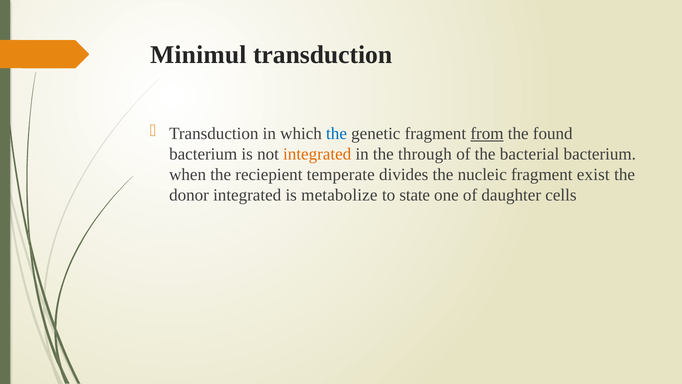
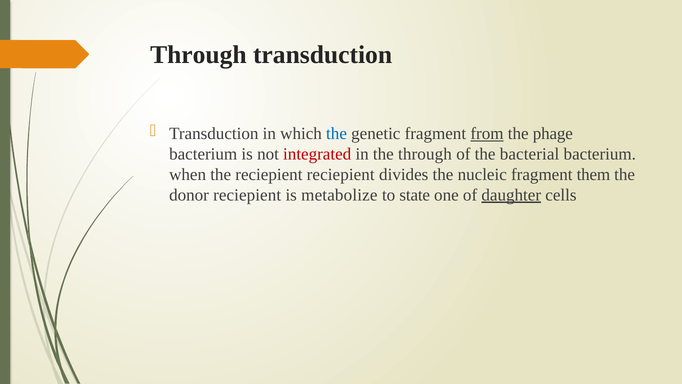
Minimul: Minimul -> Through (198, 55)
found: found -> phage (553, 133)
integrated colour: orange -> red (317, 154)
reciepient temperate: temperate -> reciepient (341, 174)
exist: exist -> them (593, 174)
donor integrated: integrated -> reciepient (247, 195)
daughter underline: none -> present (511, 195)
